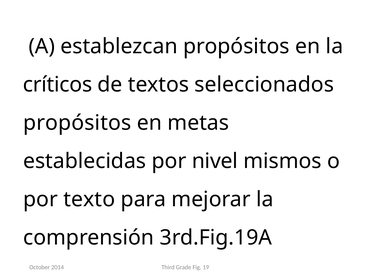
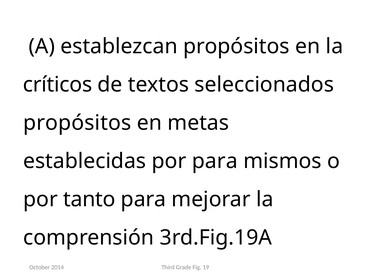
por nivel: nivel -> para (215, 161)
texto: texto -> tanto (89, 199)
